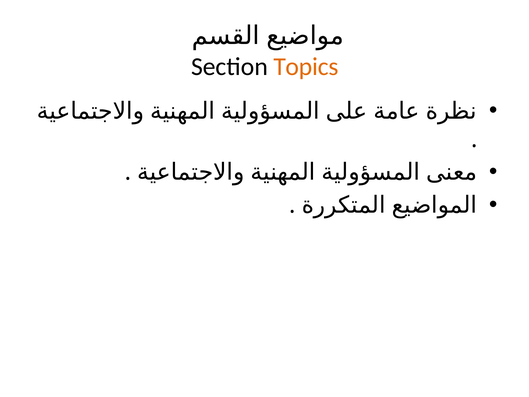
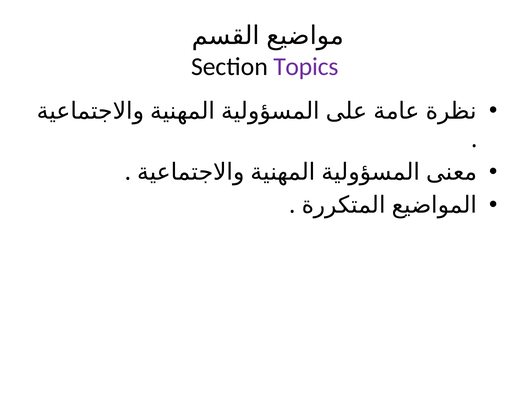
Topics colour: orange -> purple (306, 67)
